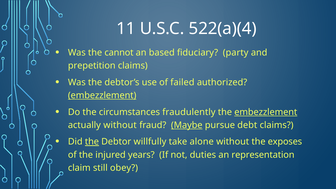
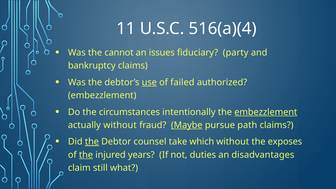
522(a)(4: 522(a)(4 -> 516(a)(4 (223, 29)
based: based -> issues (162, 53)
prepetition: prepetition -> bankruptcy (92, 66)
use underline: none -> present (149, 82)
embezzlement underline: present -> none (102, 95)
fraudulently: fraudulently -> intentionally (189, 112)
debt: debt -> path (247, 125)
willfully: willfully -> counsel (150, 142)
alone: alone -> which (202, 142)
the underline: none -> present (86, 155)
representation: representation -> disadvantages (263, 155)
obey: obey -> what (124, 168)
